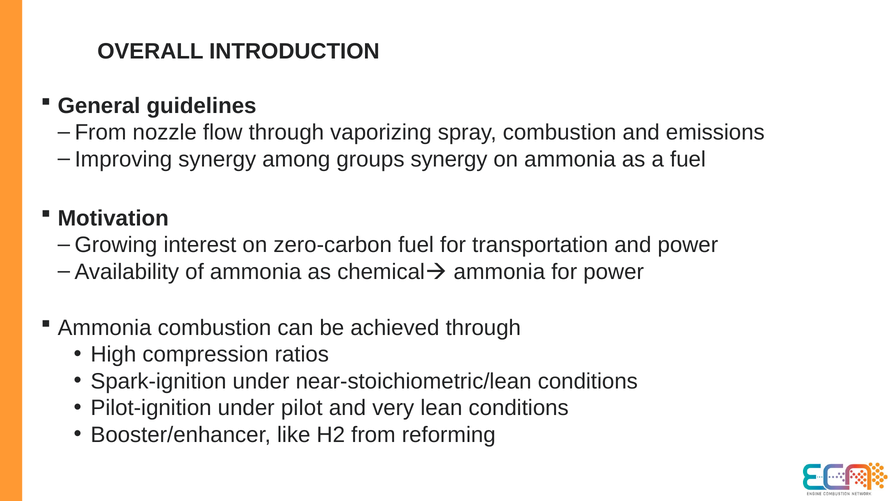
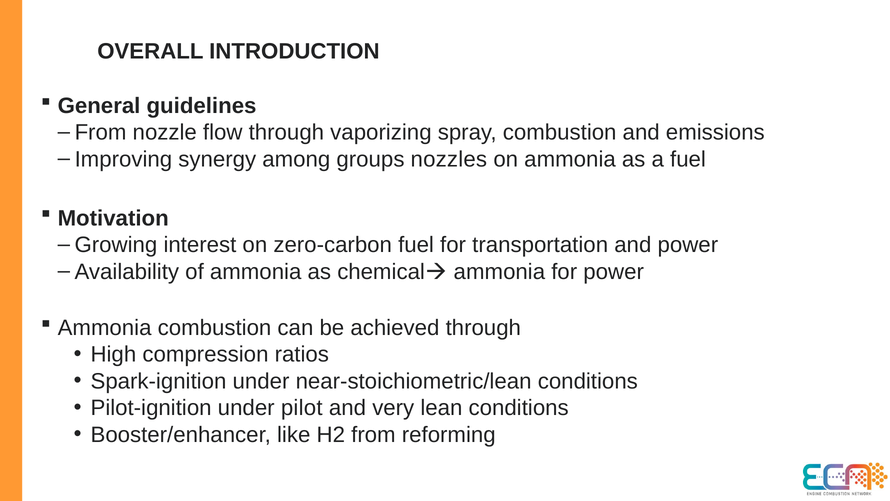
groups synergy: synergy -> nozzles (449, 159)
